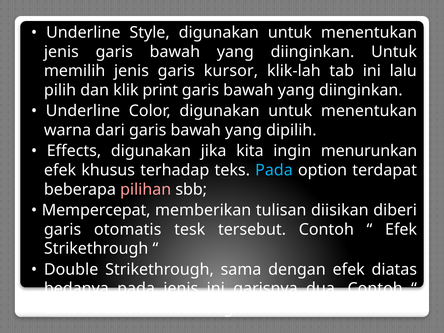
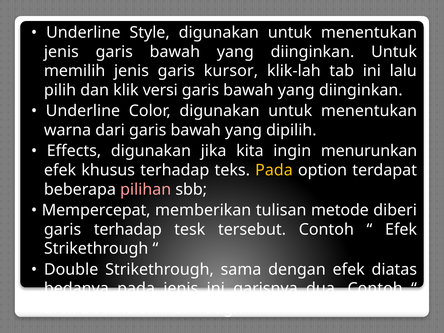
print: print -> versi (160, 90)
Pada colour: light blue -> yellow (274, 170)
diisikan: diisikan -> metode (340, 210)
garis otomatis: otomatis -> terhadap (128, 229)
